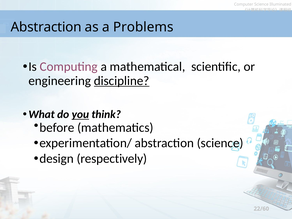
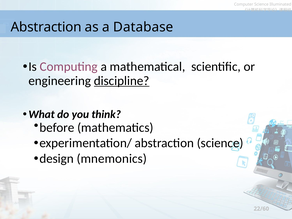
Problems: Problems -> Database (143, 27)
you underline: present -> none (80, 114)
respectively: respectively -> mnemonics (112, 159)
